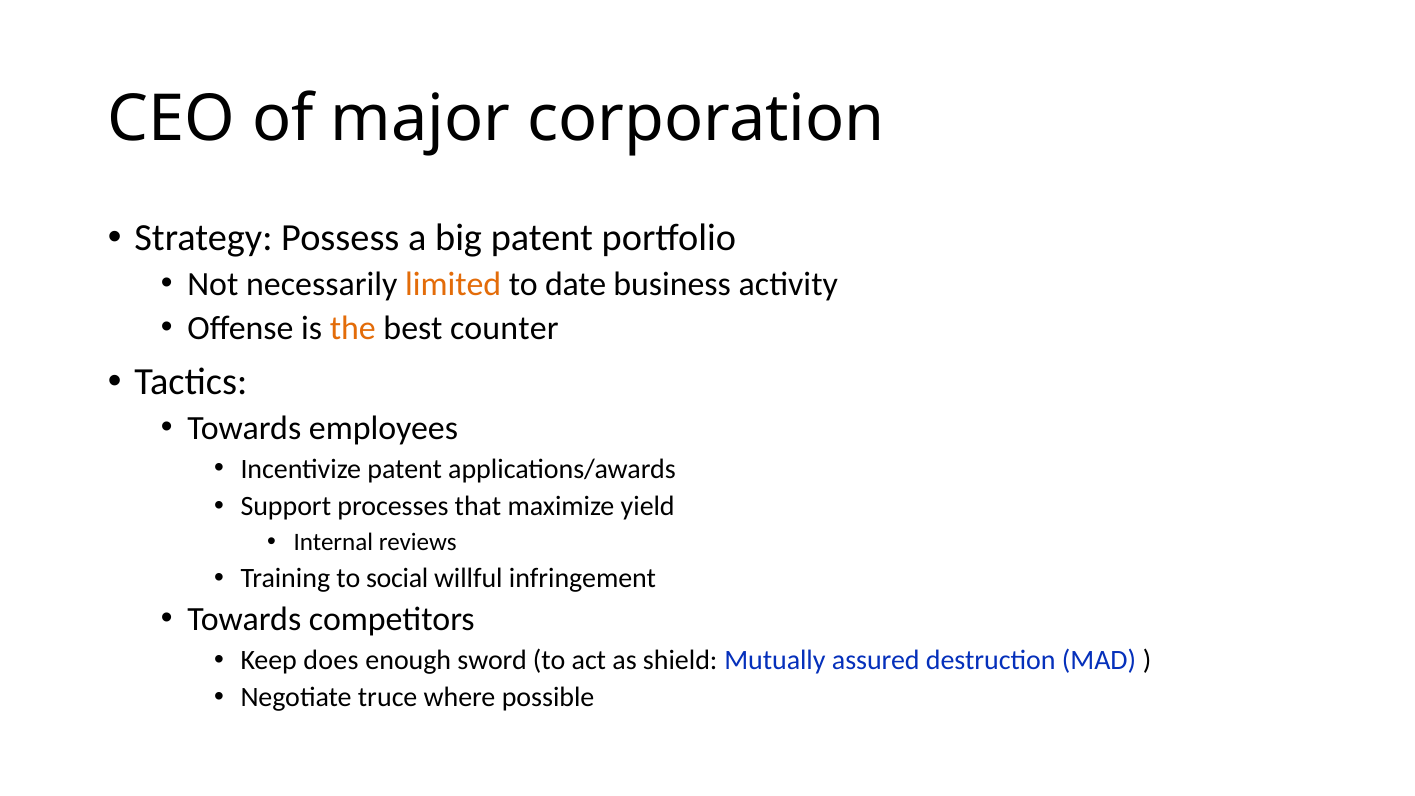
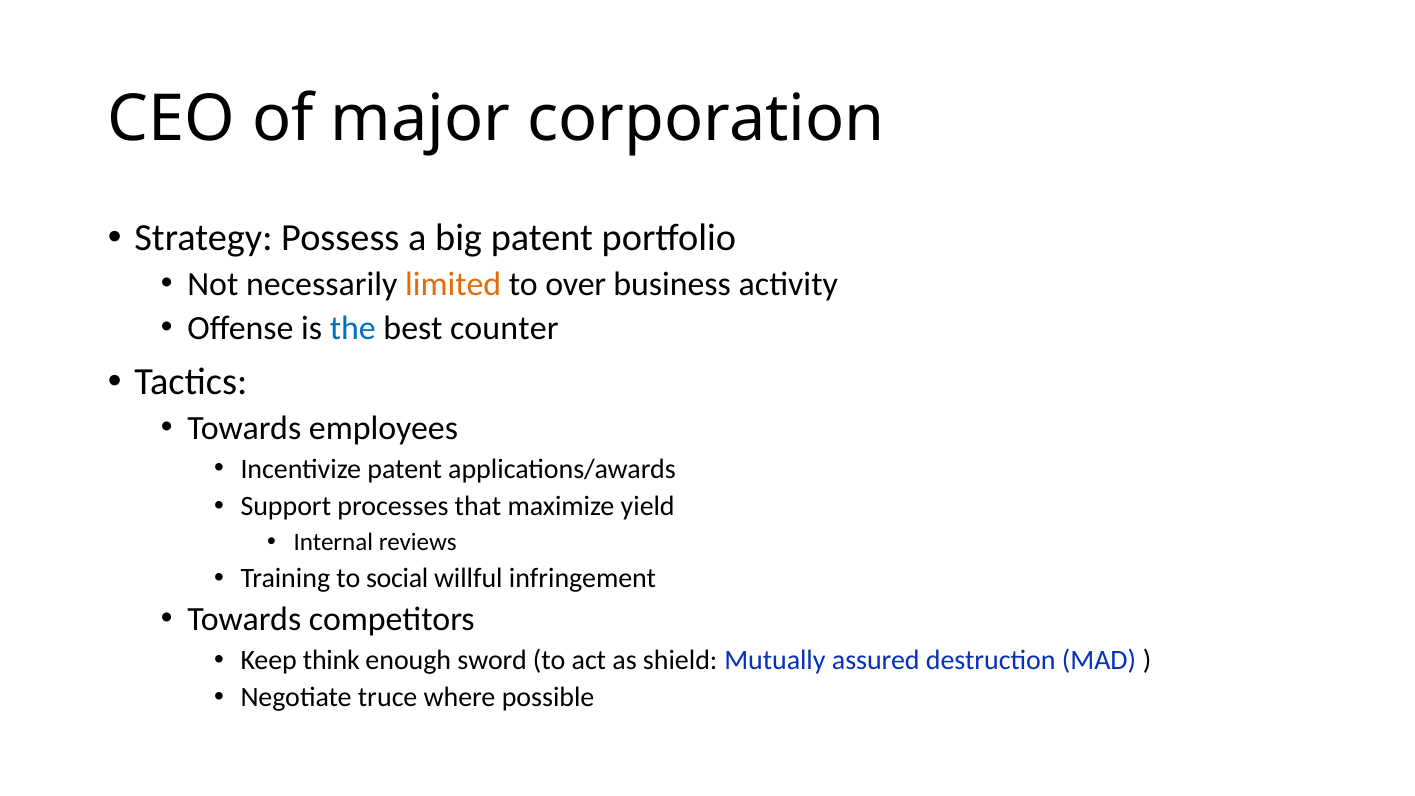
date: date -> over (576, 284)
the colour: orange -> blue (353, 328)
does: does -> think (331, 660)
